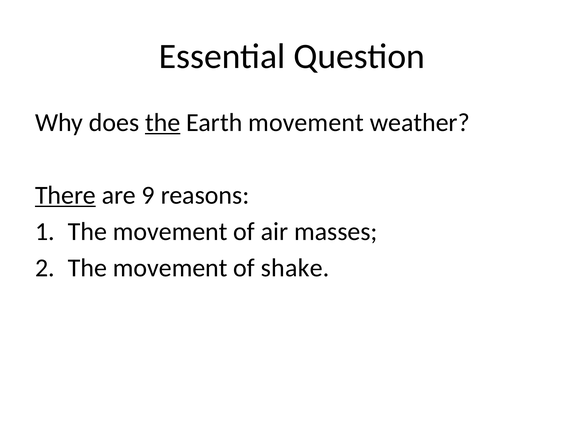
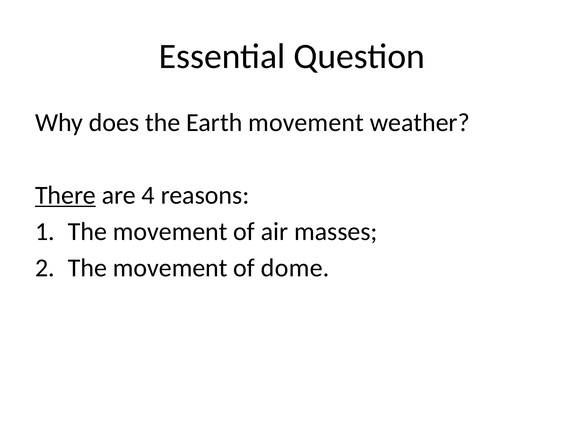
the underline: present -> none (163, 123)
9: 9 -> 4 (148, 195)
shake: shake -> dome (295, 268)
